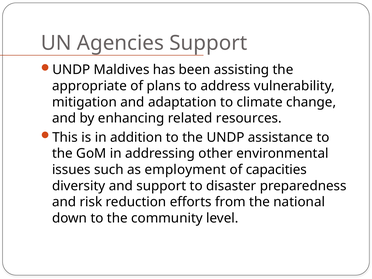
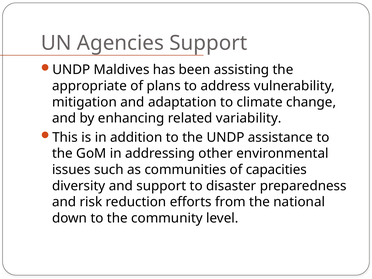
resources: resources -> variability (249, 118)
employment: employment -> communities (185, 170)
